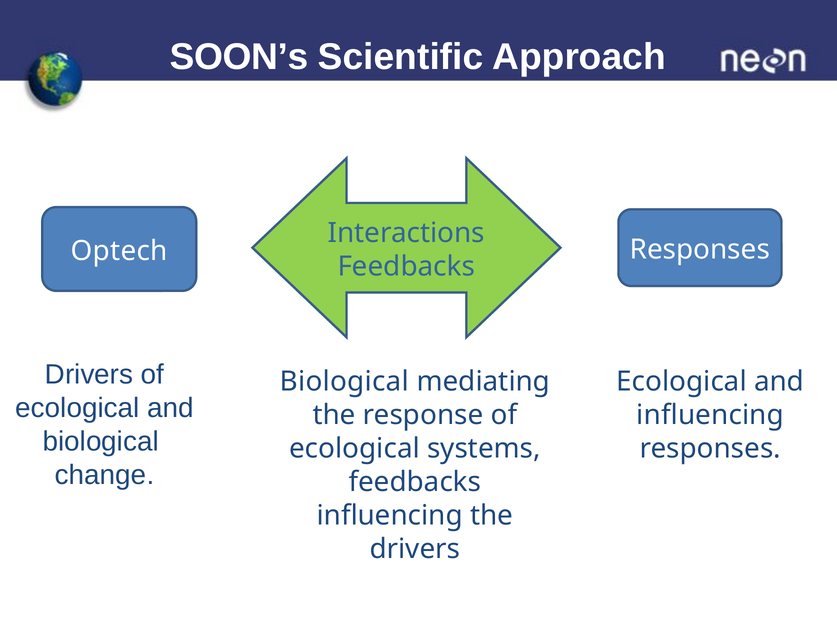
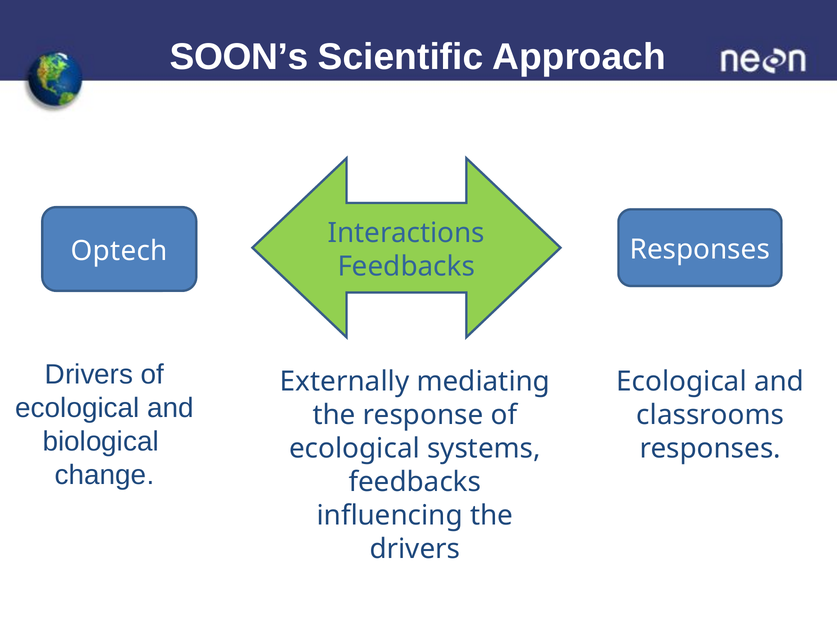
Biological: Biological -> Externally (345, 381)
influencing: influencing -> classrooms (710, 415)
